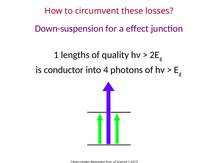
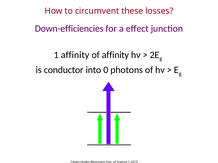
Down-suspension: Down-suspension -> Down-efficiencies (69, 29)
1 lengths: lengths -> affinity (75, 55)
of quality: quality -> affinity (115, 55)
4: 4 -> 0 (106, 70)
